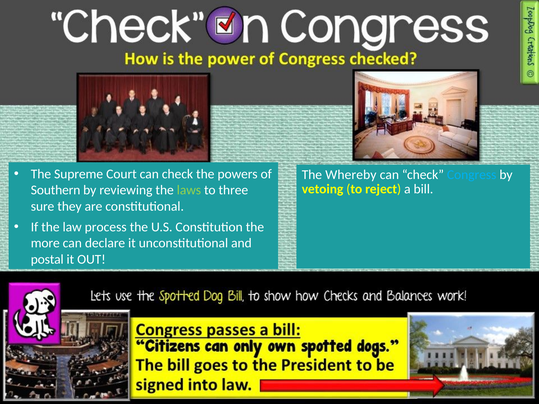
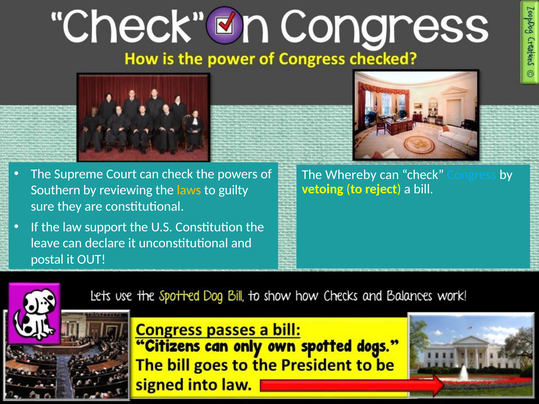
laws colour: light green -> yellow (189, 190)
three: three -> guilty (233, 190)
process: process -> support (106, 227)
more: more -> leave (45, 243)
